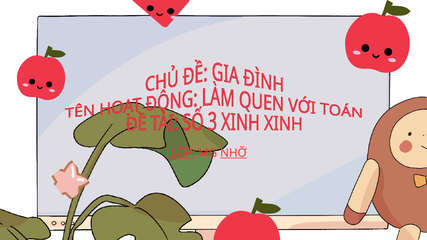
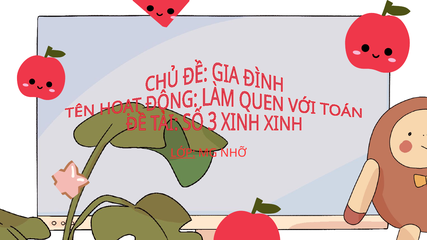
NHỠ underline: present -> none (233, 153)
